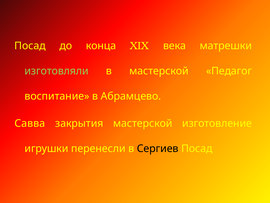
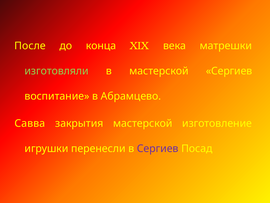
Посад: Посад -> После (30, 46)
мастерской Педагог: Педагог -> Сергиев (229, 71)
Сергиев colour: black -> purple (158, 148)
